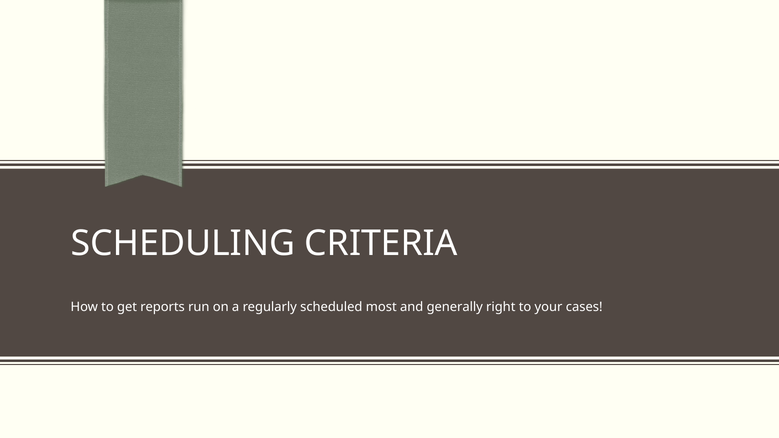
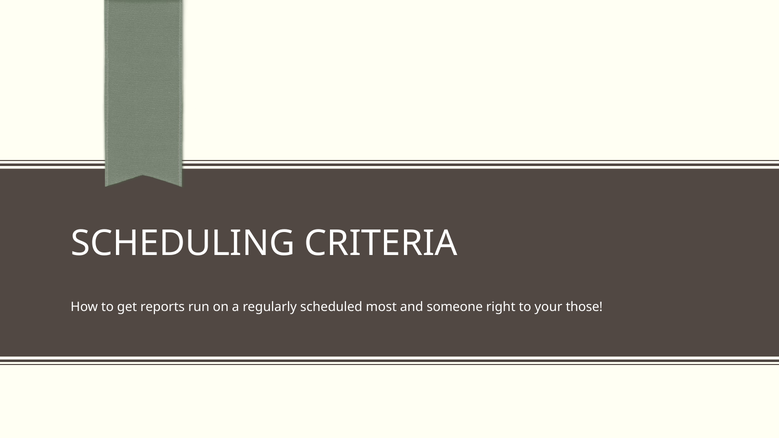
generally: generally -> someone (455, 307)
cases: cases -> those (584, 307)
